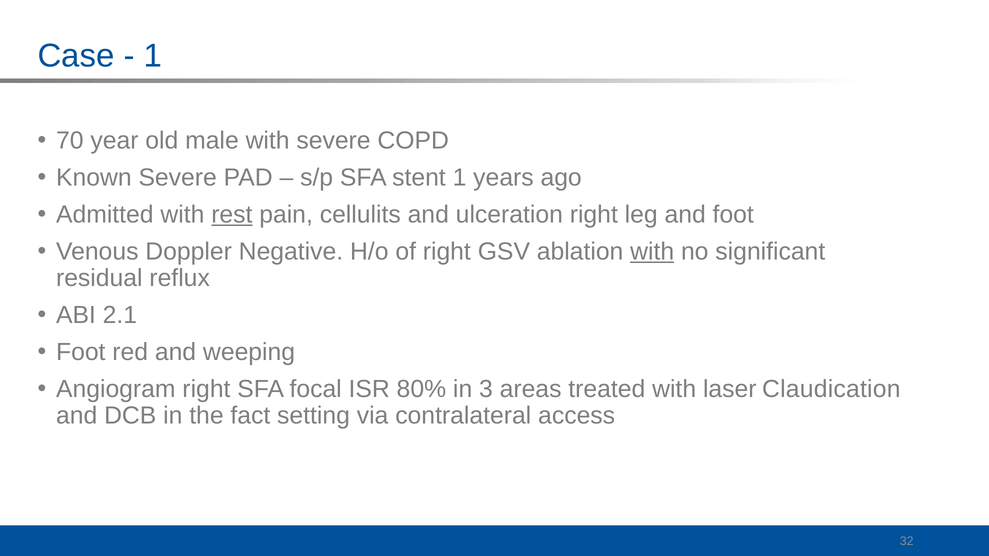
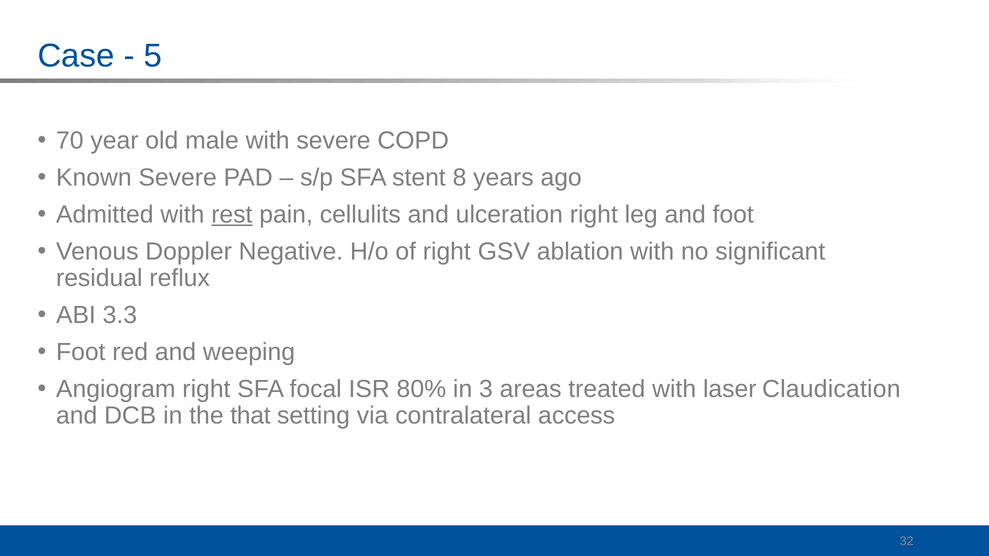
1: 1 -> 5 (153, 56)
stent 1: 1 -> 8 (460, 178)
with underline: present -> none (652, 252)
2.1: 2.1 -> 3.3 (120, 315)
fact: fact -> that (250, 416)
